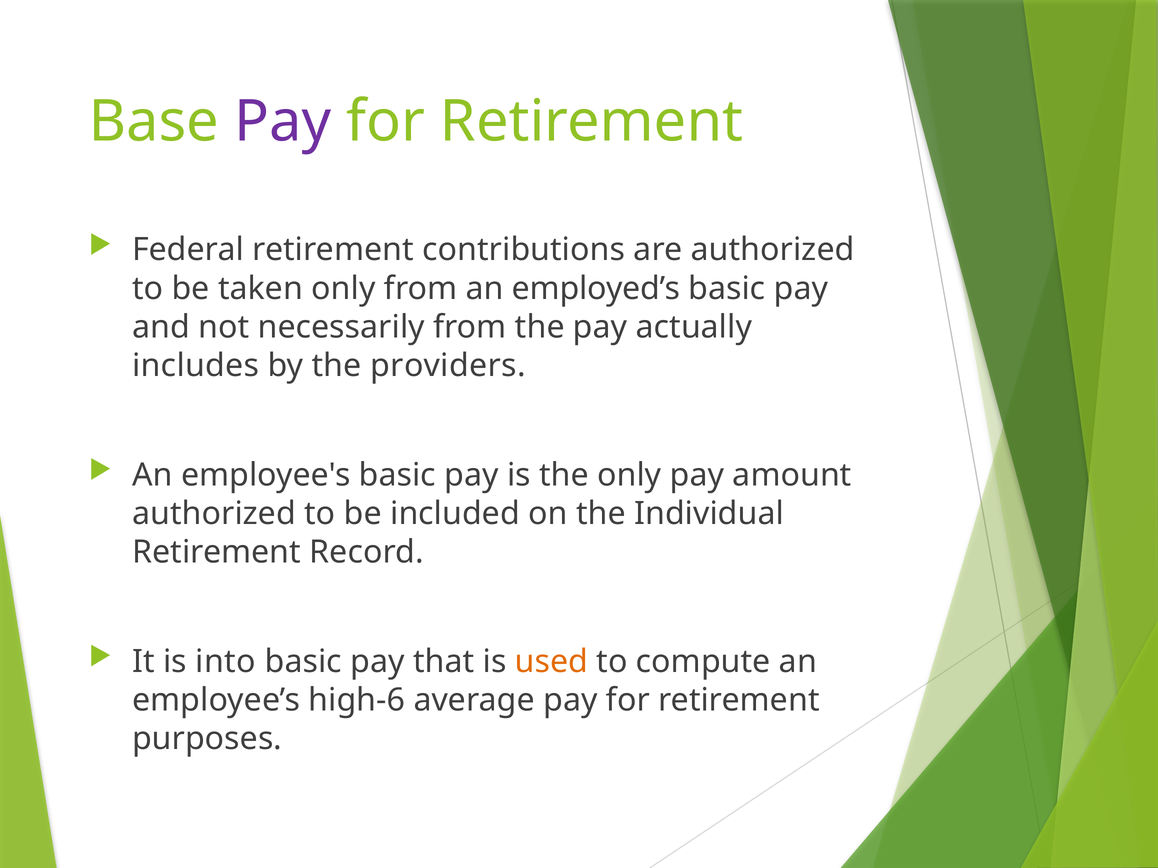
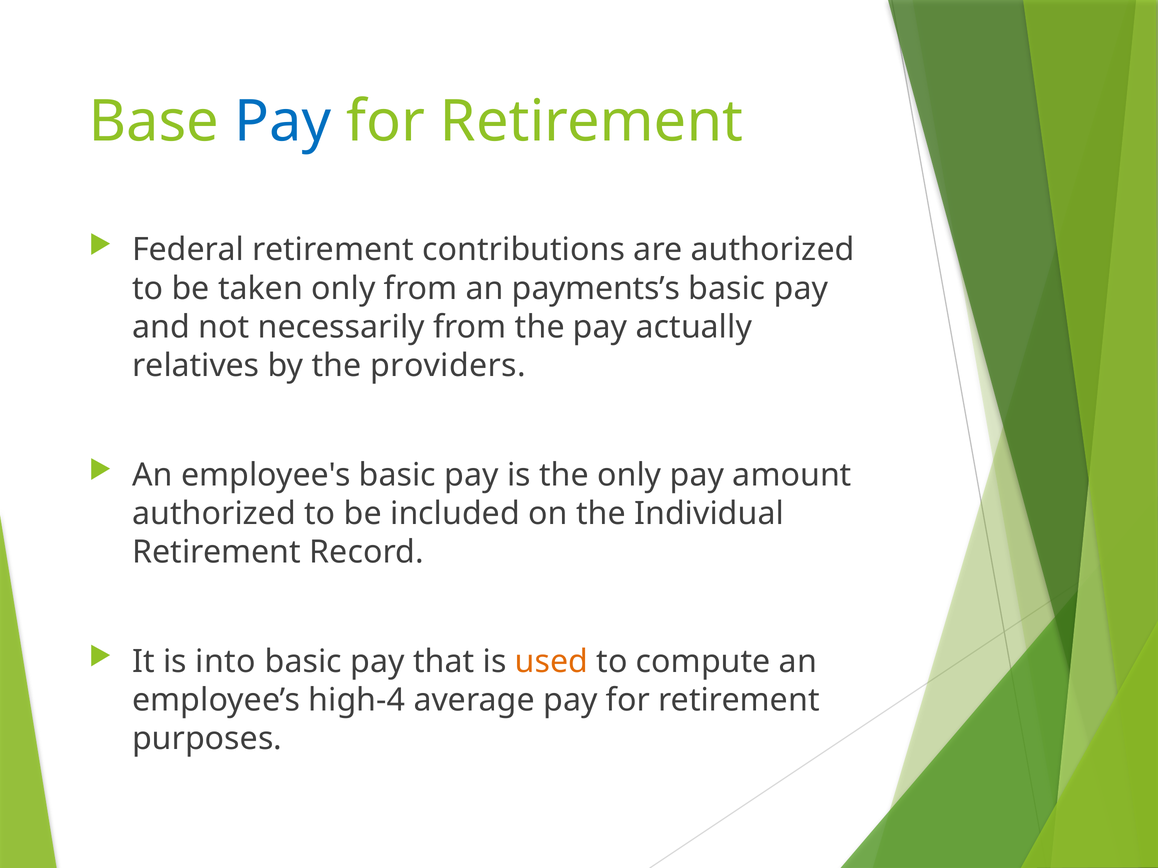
Pay colour: purple -> blue (283, 122)
employed’s: employed’s -> payments’s (596, 289)
includes: includes -> relatives (196, 366)
high-6: high-6 -> high-4 (357, 700)
